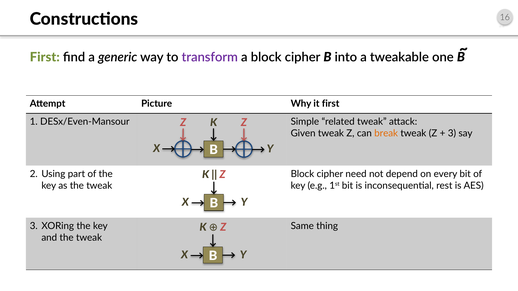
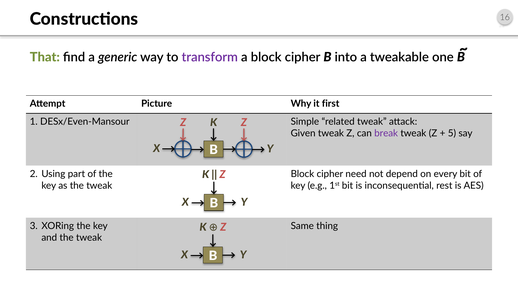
First: First -> That (45, 57)
break colour: orange -> purple (386, 133)
3: 3 -> 5 (452, 133)
